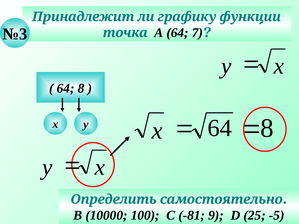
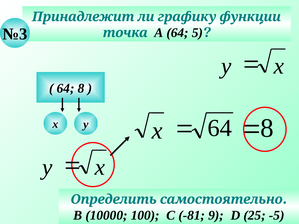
7: 7 -> 5 (197, 33)
